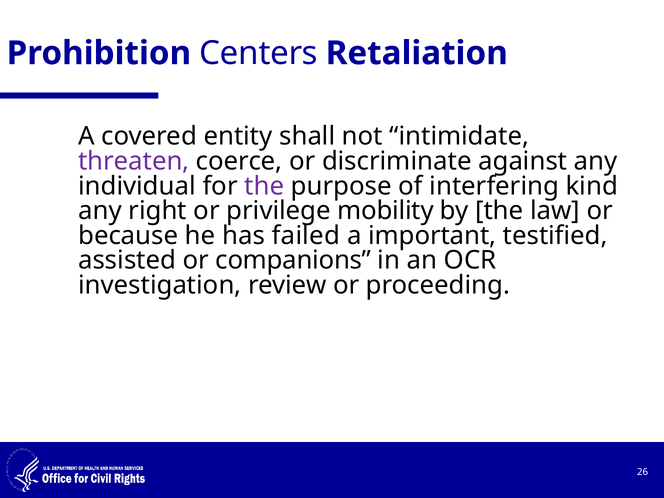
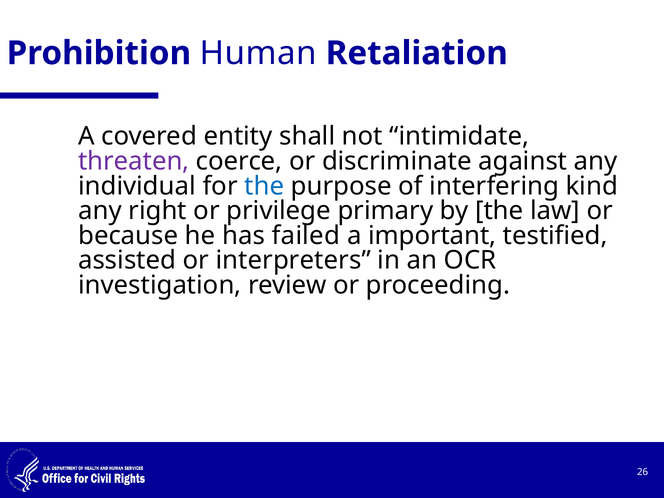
Centers: Centers -> Human (258, 53)
the colour: purple -> blue (264, 186)
mobility: mobility -> primary (385, 211)
companions: companions -> interpreters (293, 260)
